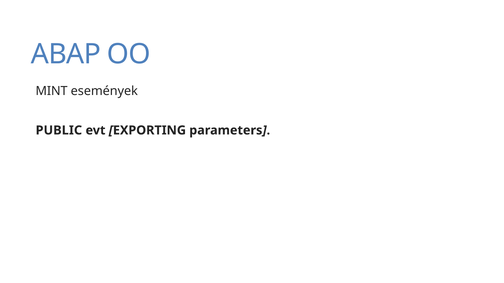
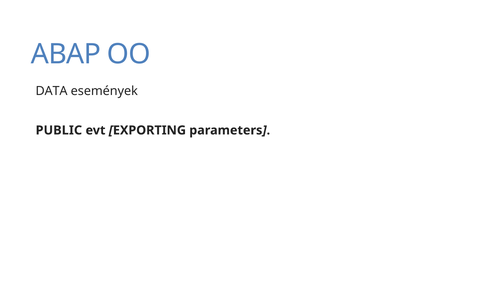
MINT: MINT -> DATA (52, 91)
